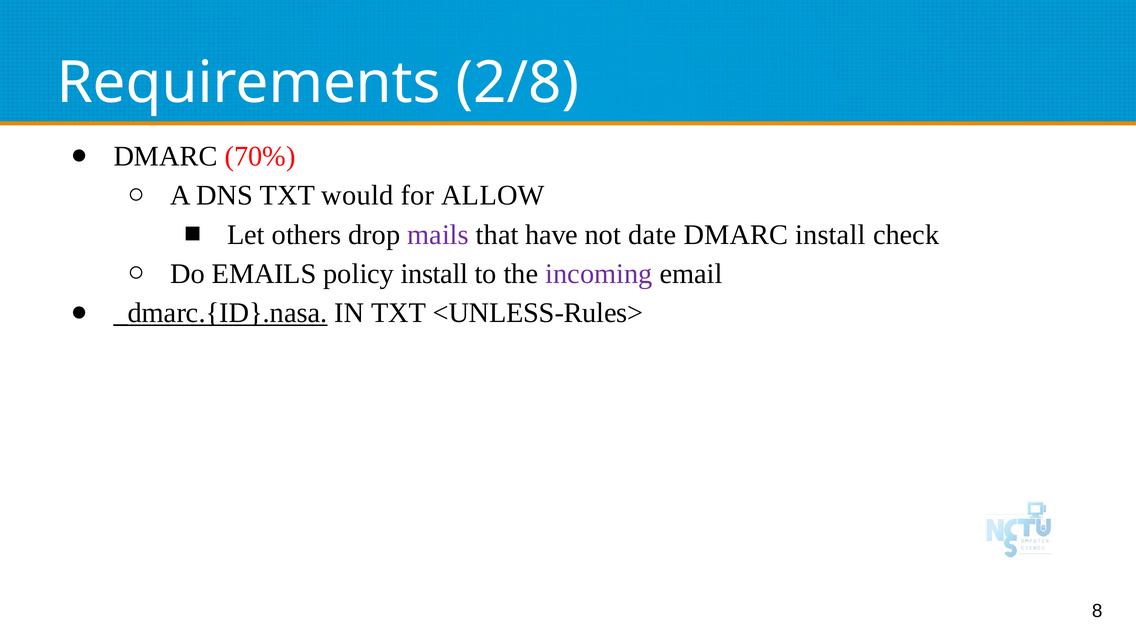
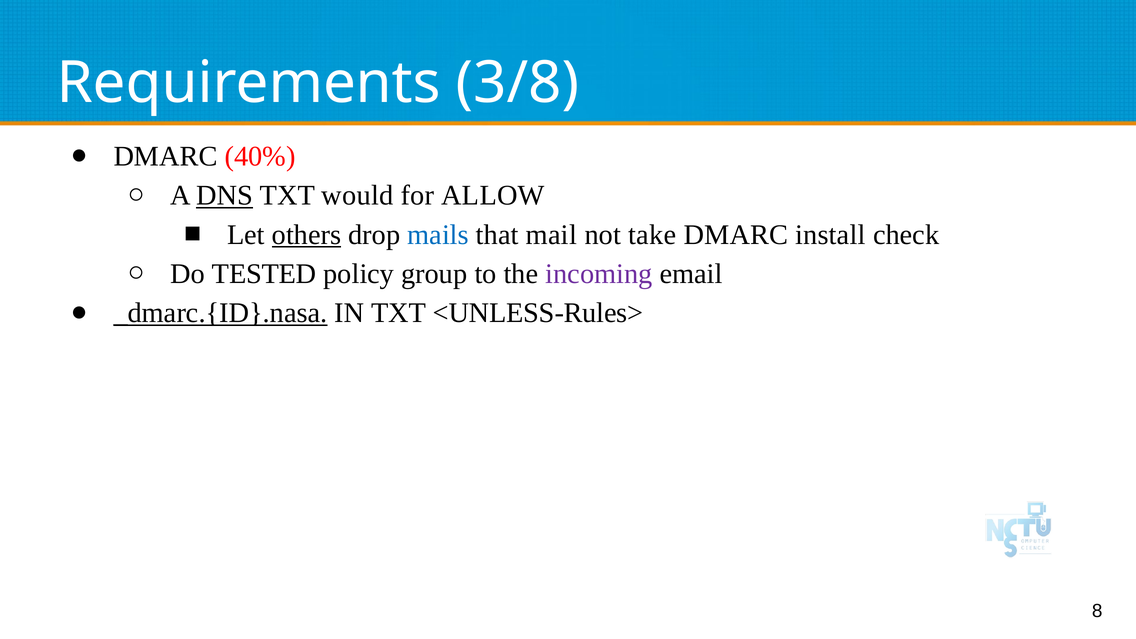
2/8: 2/8 -> 3/8 (518, 83)
70%: 70% -> 40% (260, 156)
DNS underline: none -> present (225, 195)
others underline: none -> present (307, 235)
mails colour: purple -> blue (438, 235)
have: have -> mail (551, 235)
date: date -> take (652, 235)
EMAILS: EMAILS -> TESTED (264, 274)
policy install: install -> group (434, 274)
